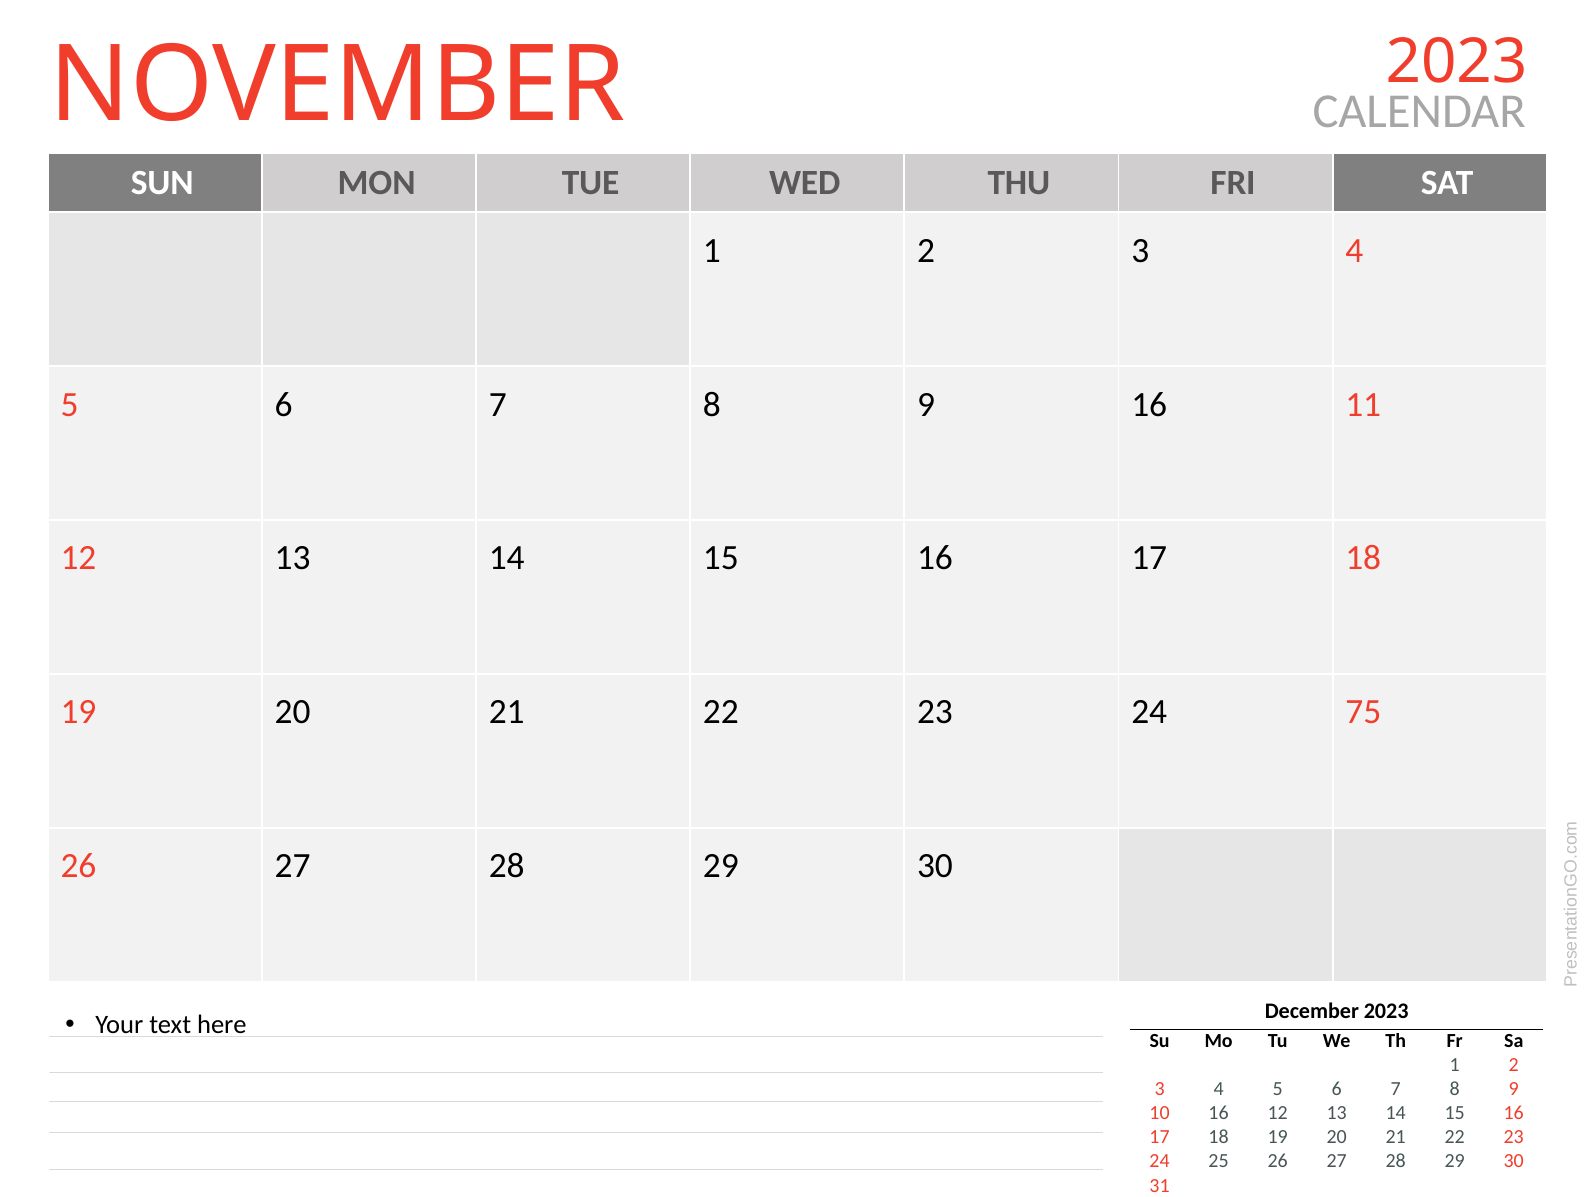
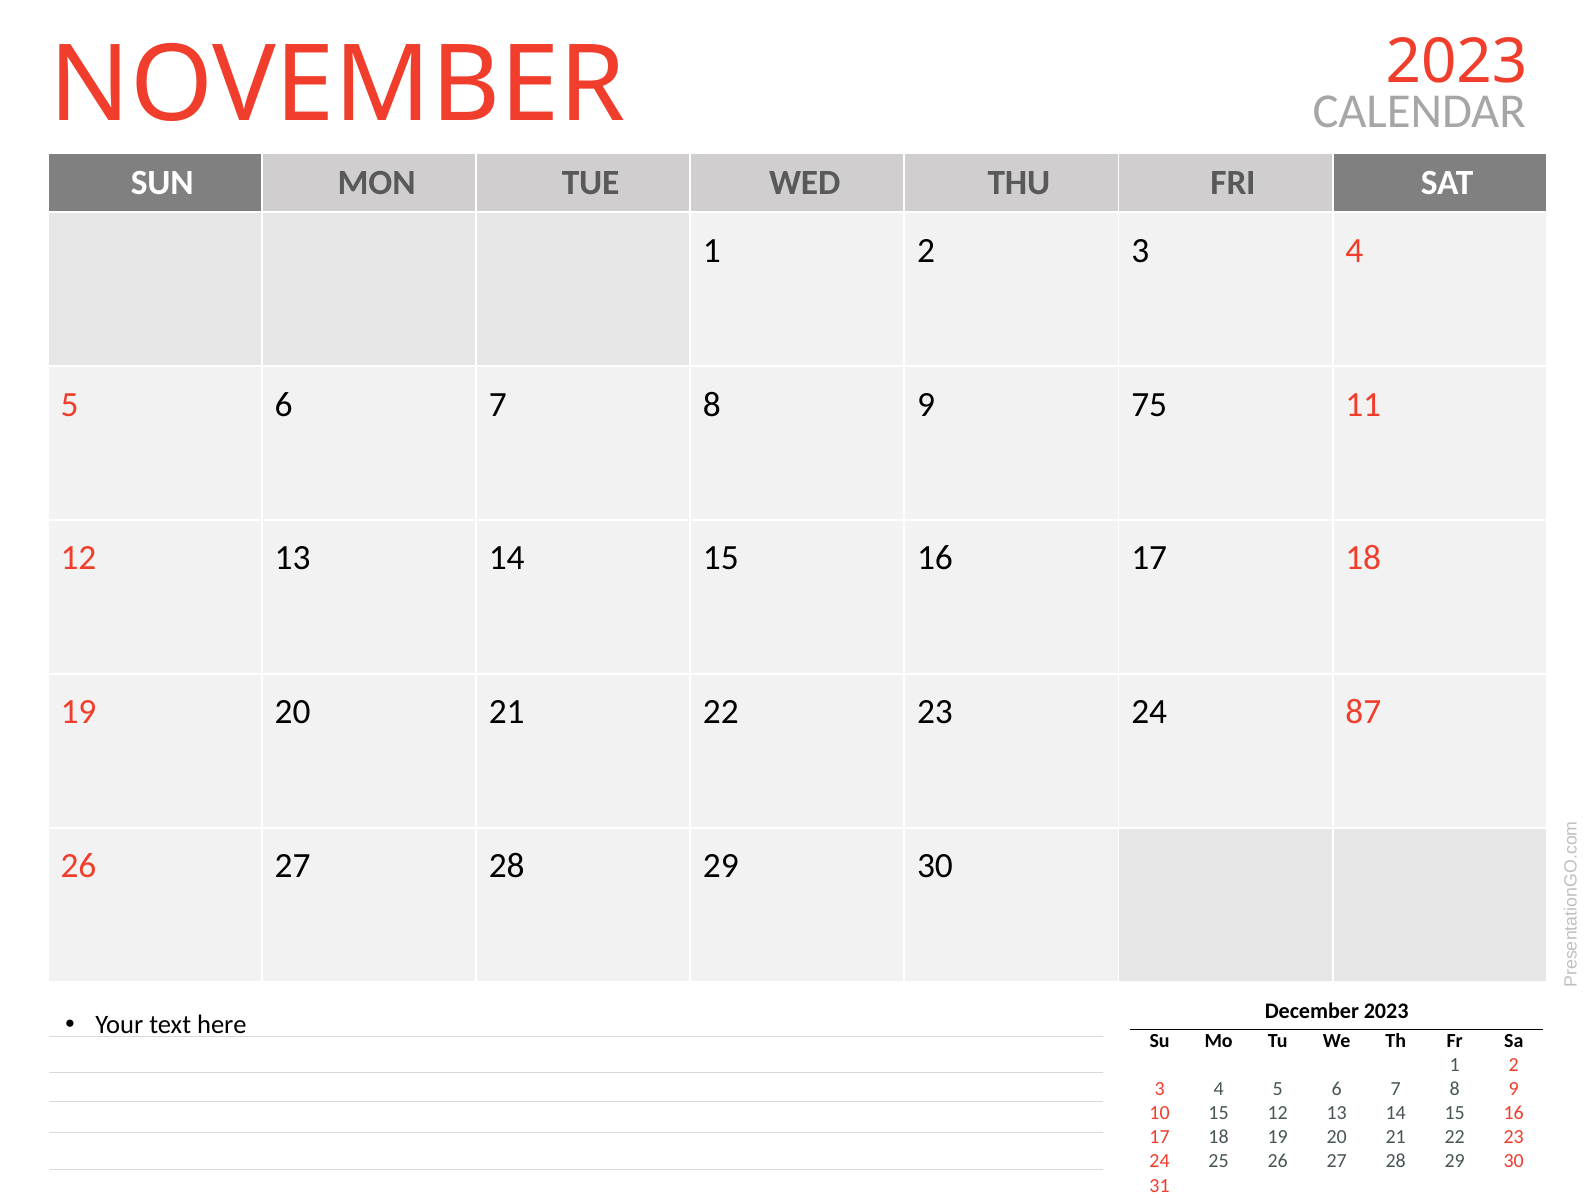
9 16: 16 -> 75 (1149, 404)
75: 75 -> 87 (1363, 712)
10 16: 16 -> 15 (1219, 1113)
